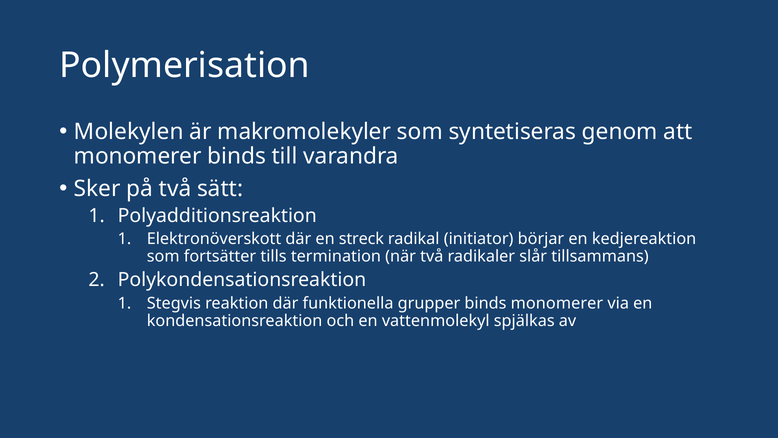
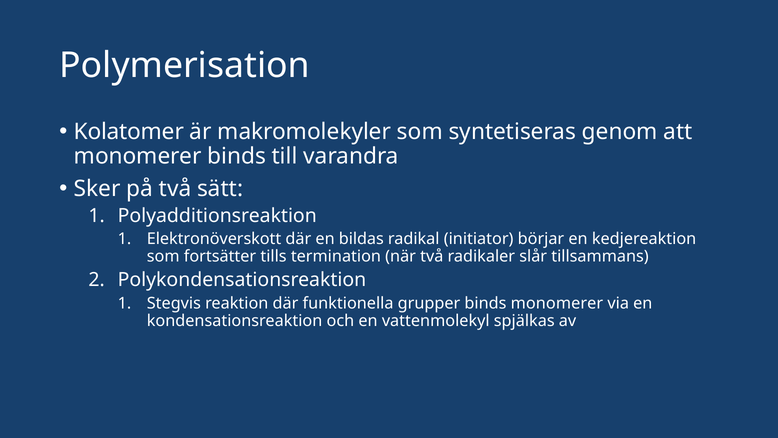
Molekylen: Molekylen -> Kolatomer (129, 132)
streck: streck -> bildas (361, 239)
